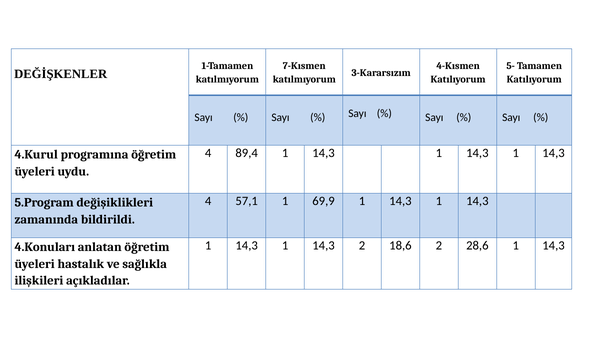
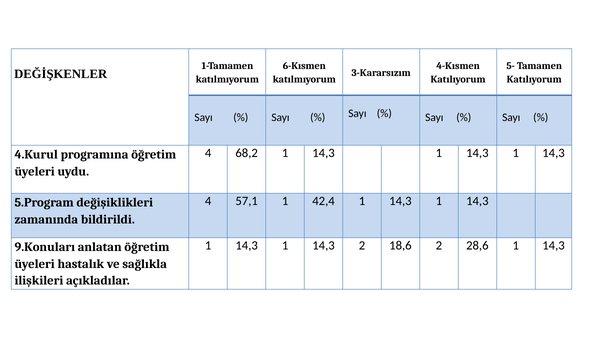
7-Kısmen: 7-Kısmen -> 6-Kısmen (304, 66)
89,4: 89,4 -> 68,2 (247, 153)
69,9: 69,9 -> 42,4 (324, 201)
4.Konuları: 4.Konuları -> 9.Konuları (45, 247)
